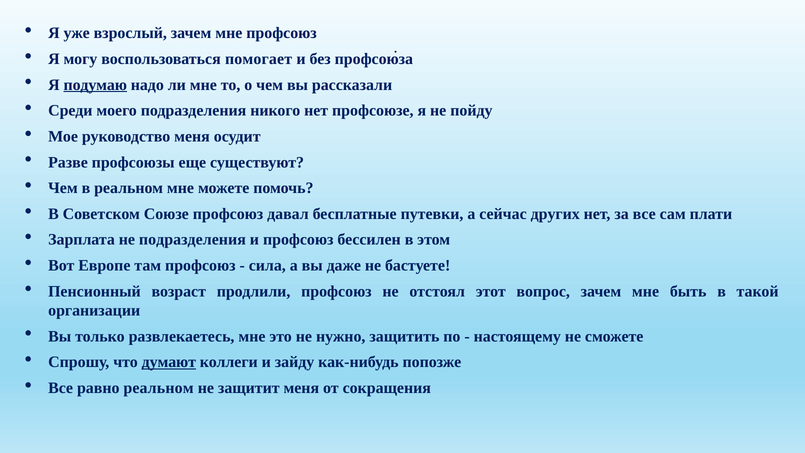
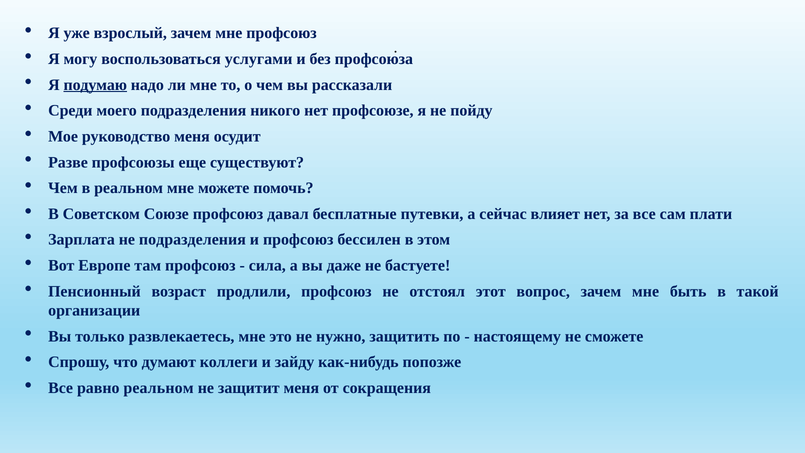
помогает: помогает -> услугами (259, 59)
других: других -> влияет (555, 214)
думают underline: present -> none (169, 362)
